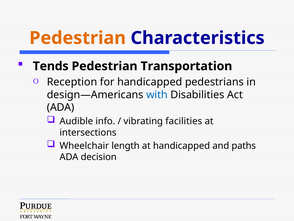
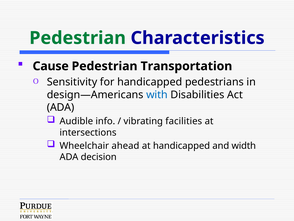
Pedestrian colour: orange -> green (78, 38)
Tends: Tends -> Cause (51, 66)
Reception: Reception -> Sensitivity (72, 82)
length: length -> ahead (125, 145)
paths: paths -> width (244, 145)
